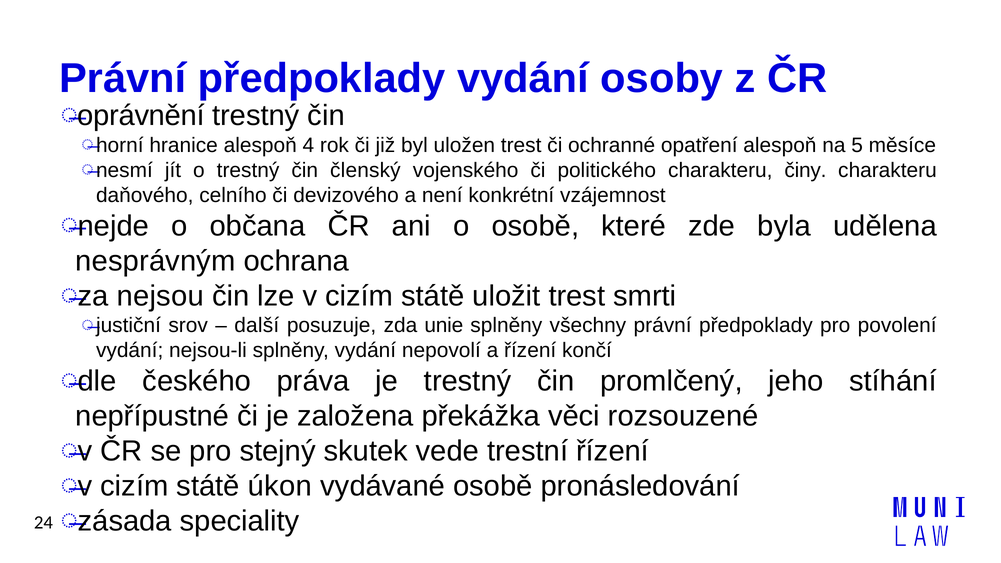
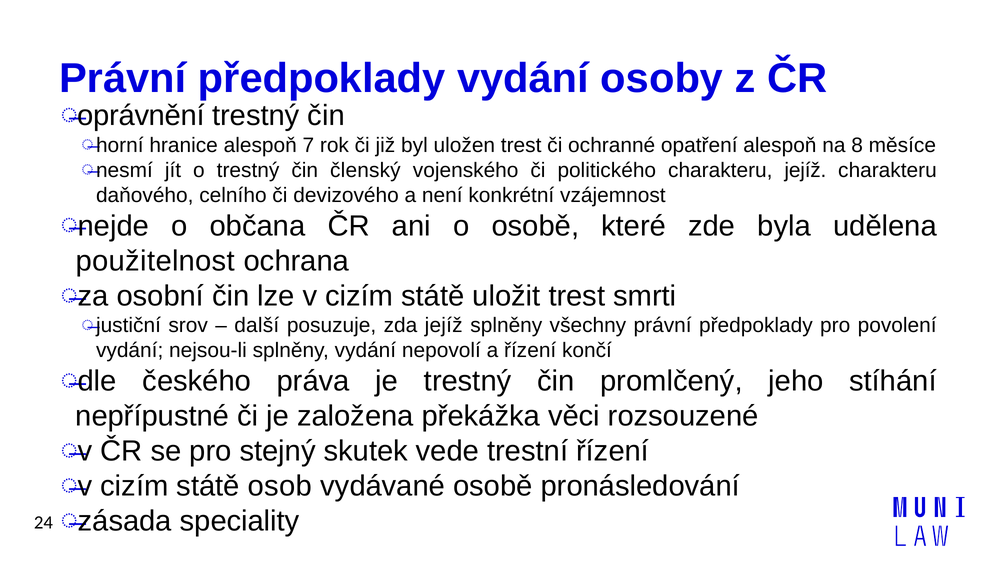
4: 4 -> 7 (308, 145)
5: 5 -> 8 (857, 145)
charakteru činy: činy -> jejíž (805, 170)
nesprávným: nesprávným -> použitelnost (155, 261)
nejsou: nejsou -> osobní (160, 296)
zda unie: unie -> jejíž (444, 325)
úkon: úkon -> osob (280, 486)
